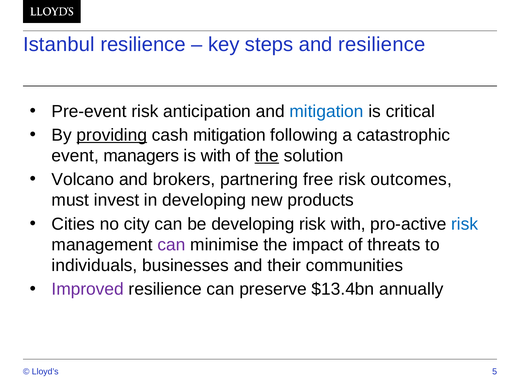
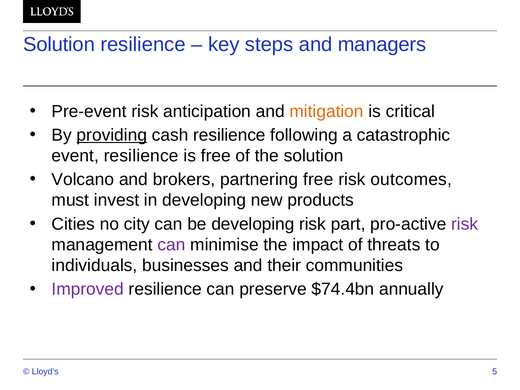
Istanbul: Istanbul -> Solution (59, 45)
and resilience: resilience -> managers (382, 45)
mitigation colour: blue -> orange (327, 111)
cash mitigation: mitigation -> resilience (229, 135)
event managers: managers -> resilience (141, 156)
is with: with -> free (216, 156)
the underline: present -> none (267, 156)
risk with: with -> part (348, 224)
risk colour: blue -> purple (465, 224)
$13.4bn: $13.4bn -> $74.4bn (343, 289)
